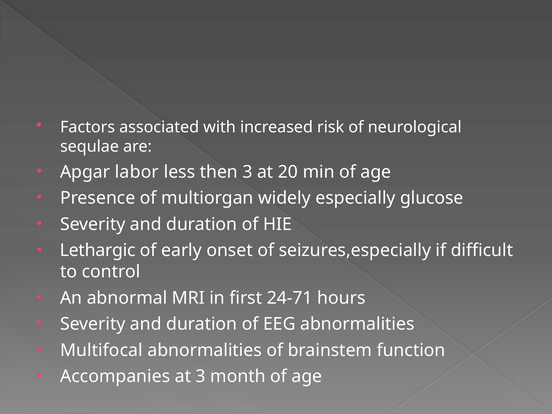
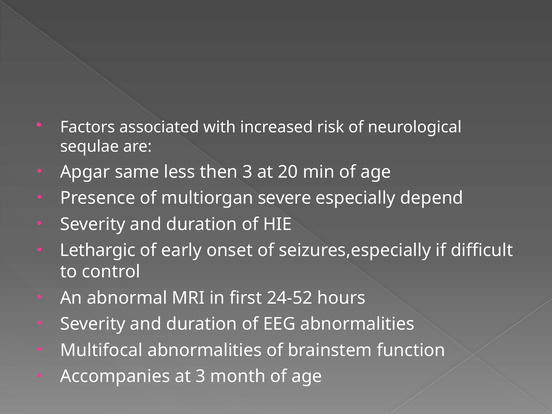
labor: labor -> same (137, 172)
widely: widely -> severe (285, 198)
glucose: glucose -> depend (432, 198)
24-71: 24-71 -> 24-52 (290, 298)
